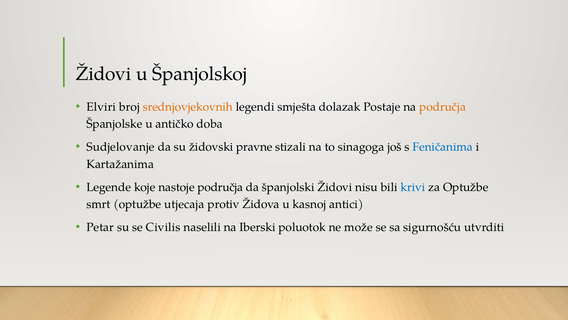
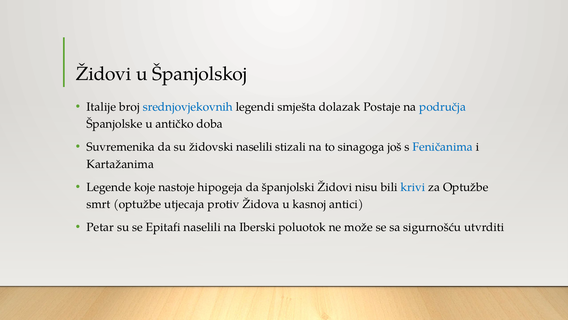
Elviri: Elviri -> Italije (101, 107)
srednjovjekovnih colour: orange -> blue (188, 107)
područja colour: orange -> blue (443, 107)
Sudjelovanje: Sudjelovanje -> Suvremenika (121, 147)
židovski pravne: pravne -> naselili (254, 147)
nastoje područja: područja -> hipogeja (220, 187)
Civilis: Civilis -> Epitafi (163, 227)
